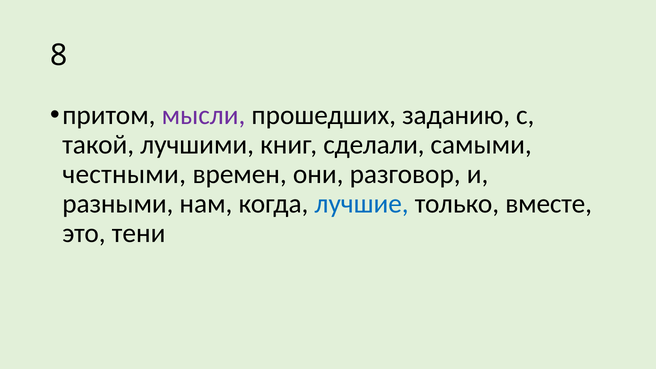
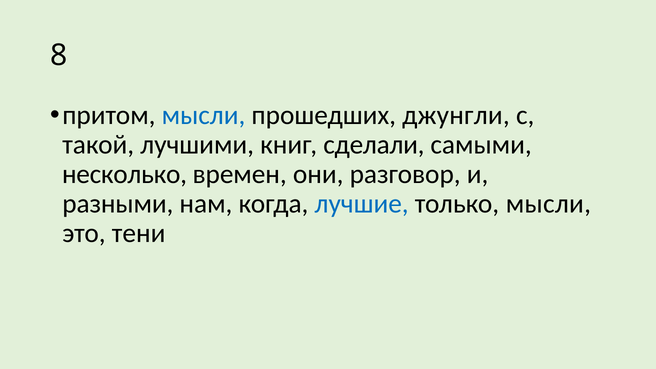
мысли colour: purple -> blue (204, 115)
заданию: заданию -> джунгли (456, 115)
честными: честными -> несколько (124, 174)
только вместе: вместе -> мысли (548, 204)
